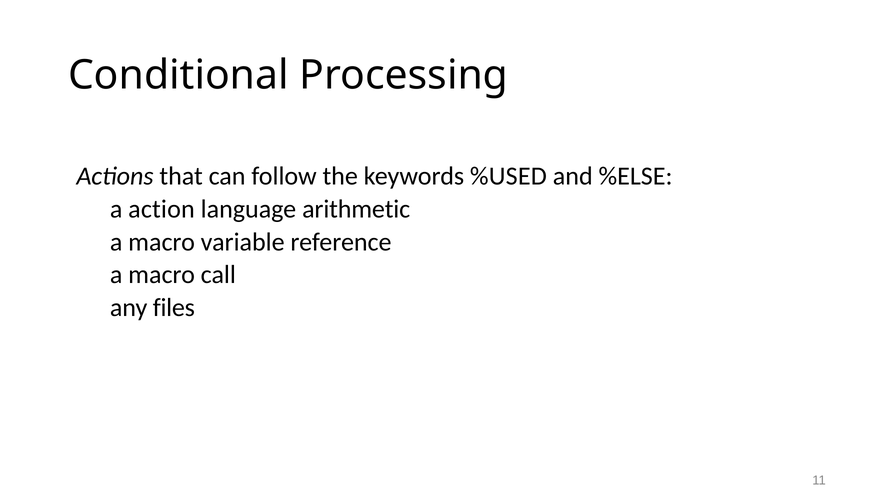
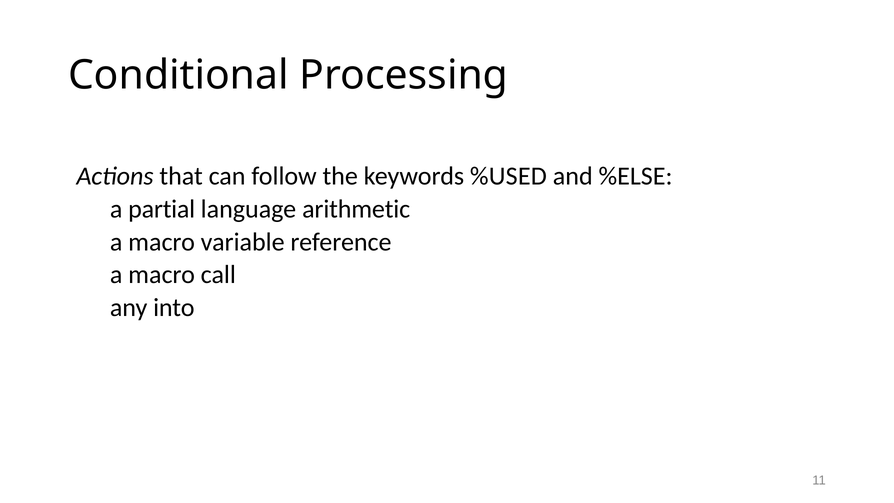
action: action -> partial (162, 209)
files: files -> into (174, 308)
